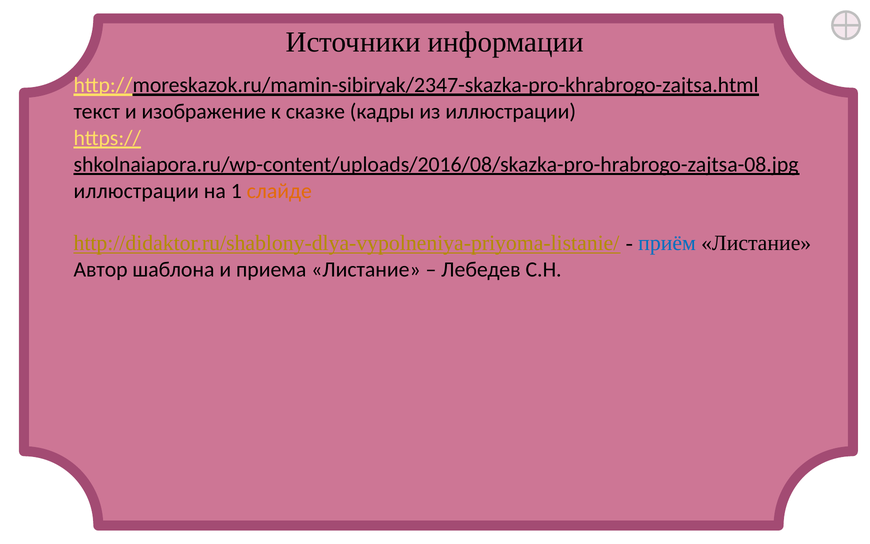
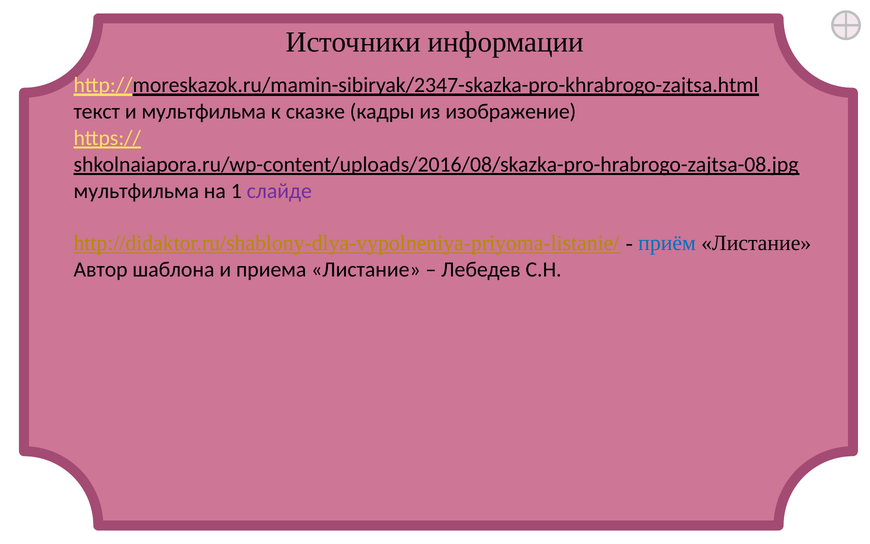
и изображение: изображение -> мультфильма (204, 112)
из иллюстрации: иллюстрации -> изображение (511, 112)
иллюстрации: иллюстрации -> мультфильма (136, 191)
слайде colour: orange -> purple (279, 191)
